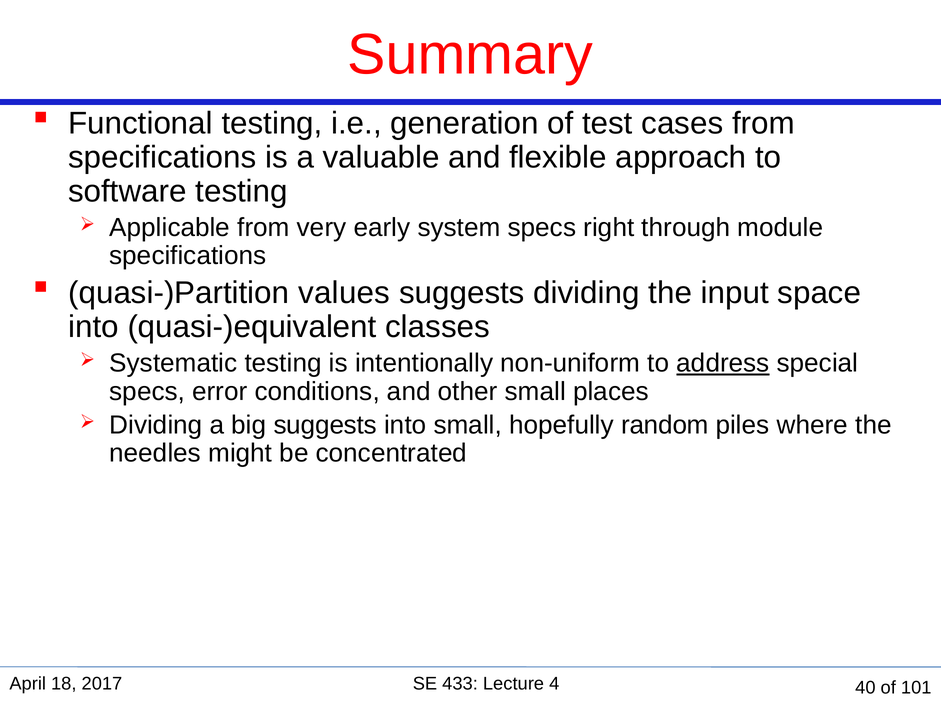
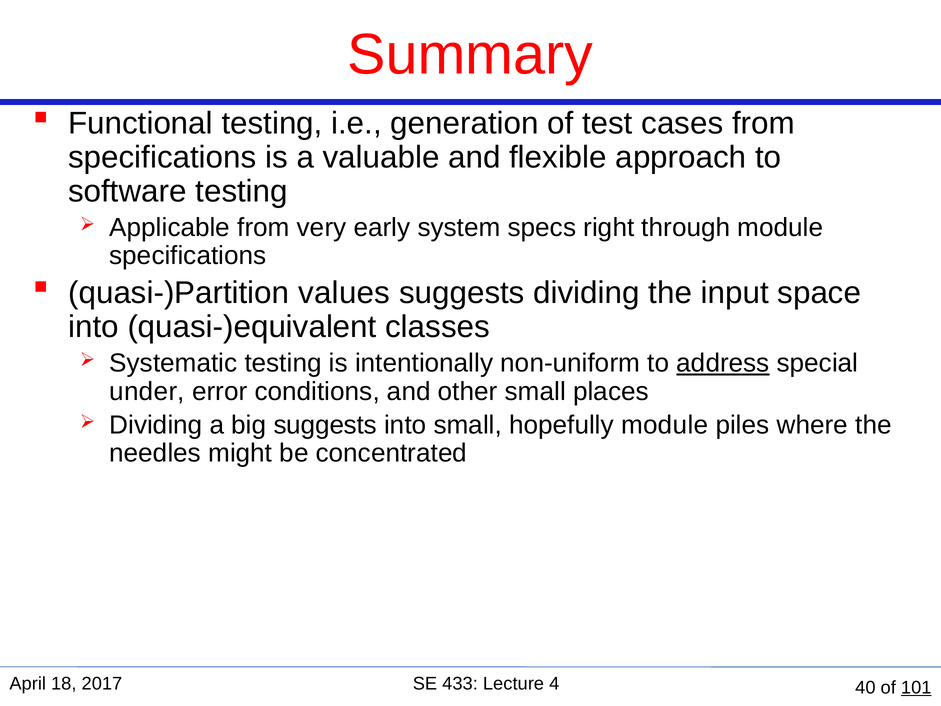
specs: specs -> under (147, 391)
hopefully random: random -> module (665, 425)
101 underline: none -> present (916, 687)
